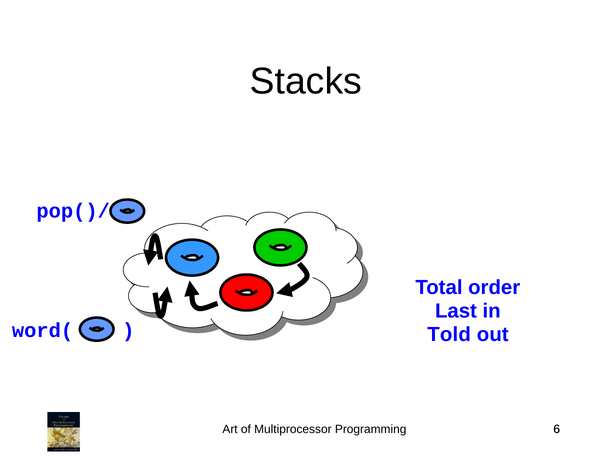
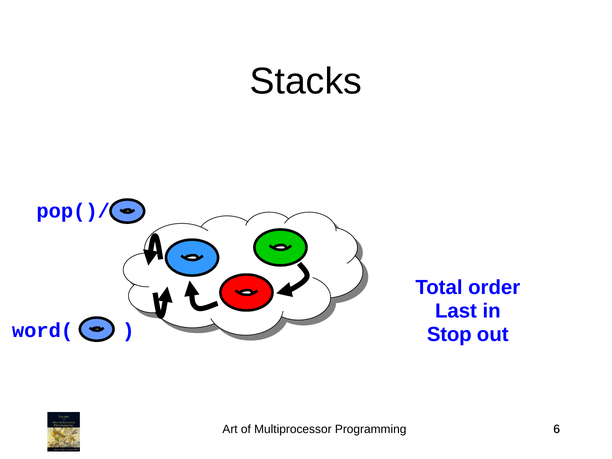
Told: Told -> Stop (449, 335)
